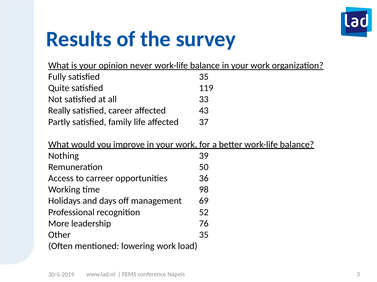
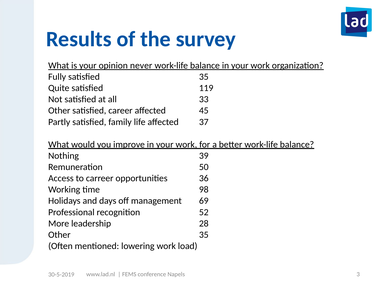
Really: Really -> Other (59, 111)
43: 43 -> 45 (204, 111)
76: 76 -> 28 (204, 224)
